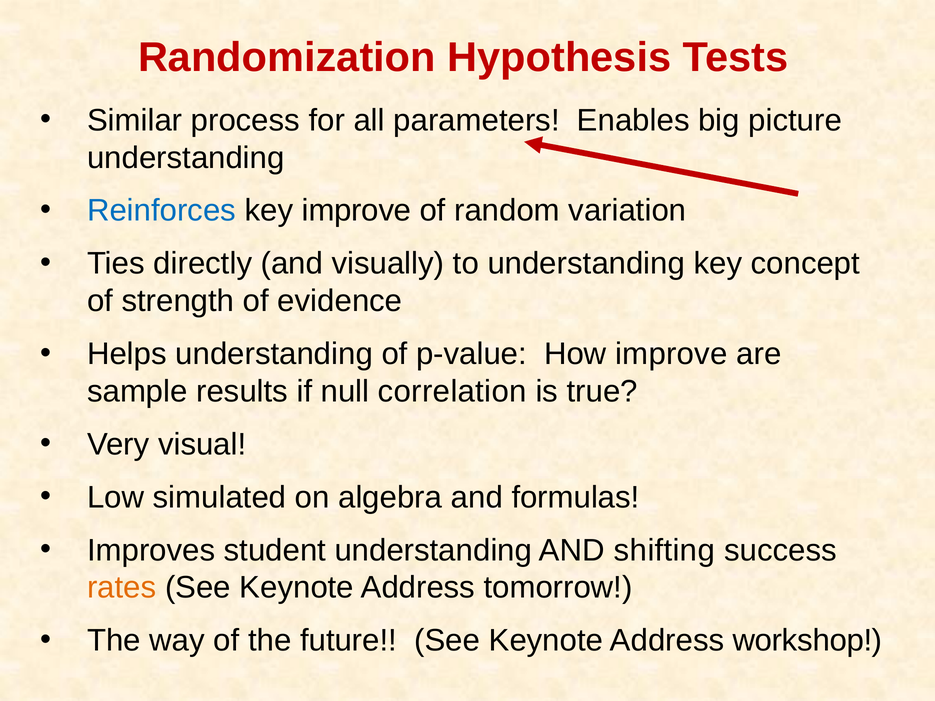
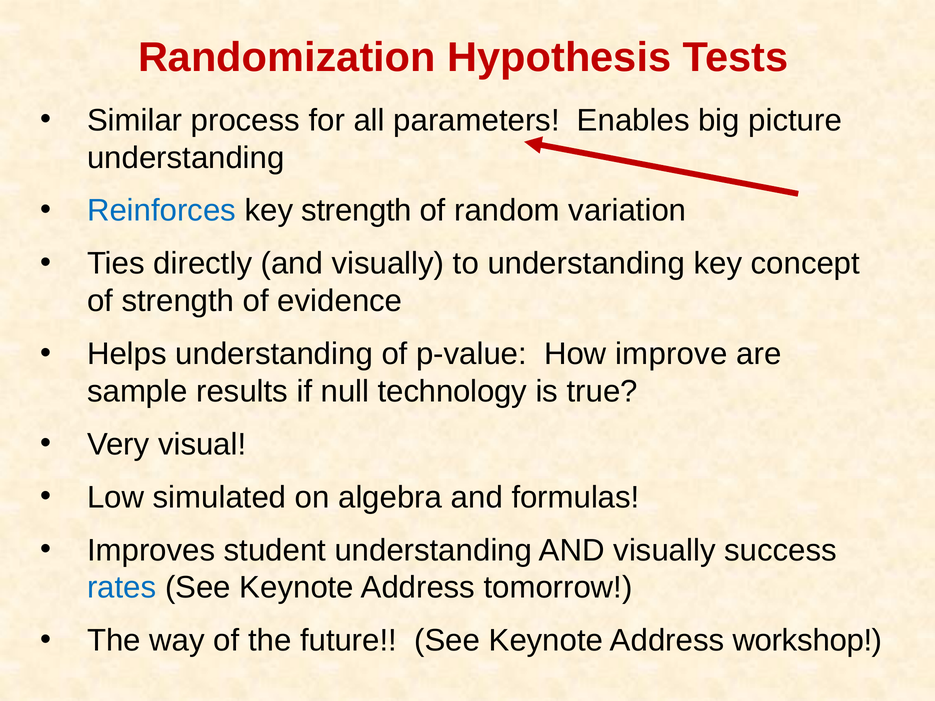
key improve: improve -> strength (357, 211)
correlation: correlation -> technology (453, 392)
understanding AND shifting: shifting -> visually (665, 550)
rates colour: orange -> blue (122, 588)
